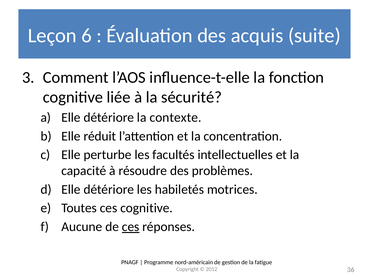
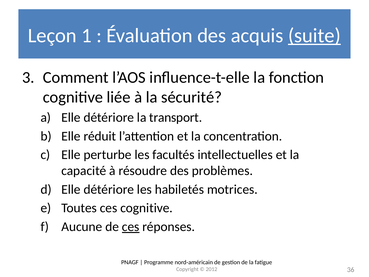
6: 6 -> 1 (87, 36)
suite underline: none -> present (314, 36)
contexte: contexte -> transport (176, 117)
